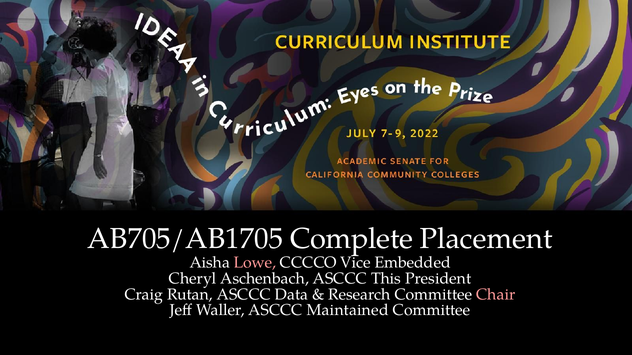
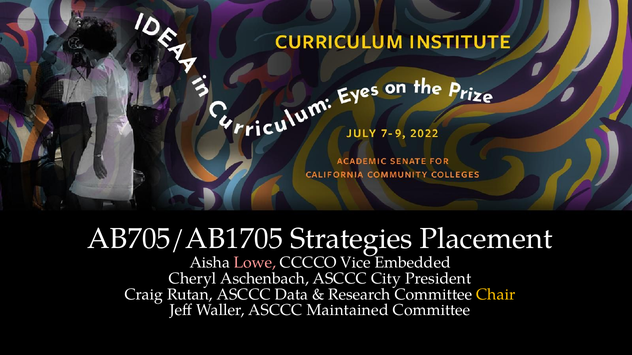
Complete: Complete -> Strategies (352, 239)
This: This -> City (386, 279)
Chair colour: pink -> yellow (496, 295)
